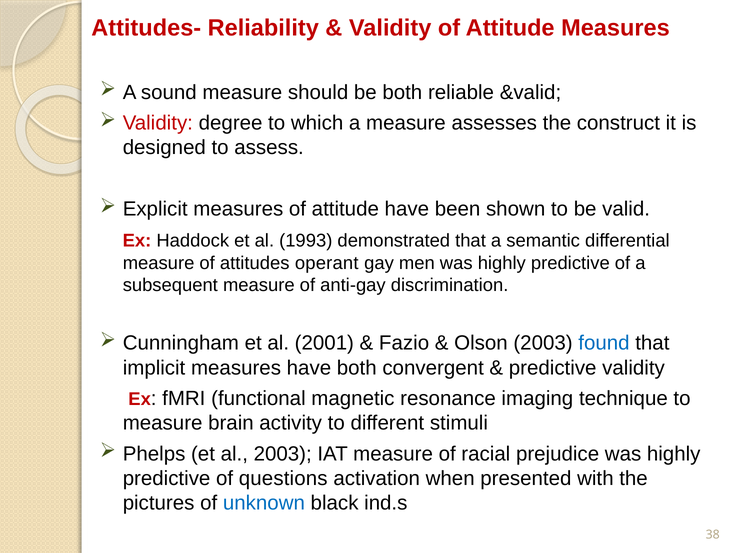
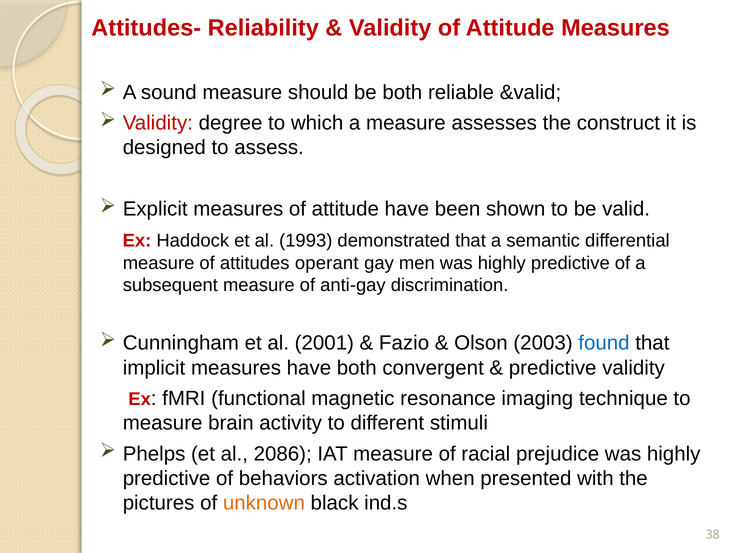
al 2003: 2003 -> 2086 (283, 454)
questions: questions -> behaviors (283, 478)
unknown colour: blue -> orange (264, 503)
